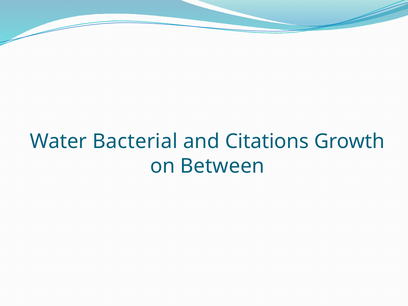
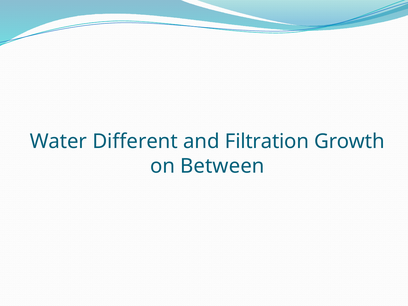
Bacterial: Bacterial -> Different (135, 141)
Citations: Citations -> Filtration (267, 141)
